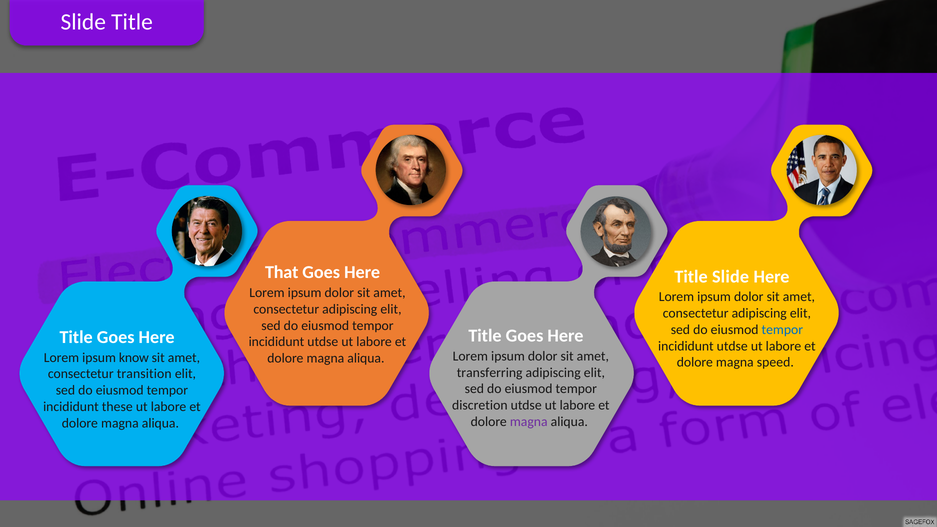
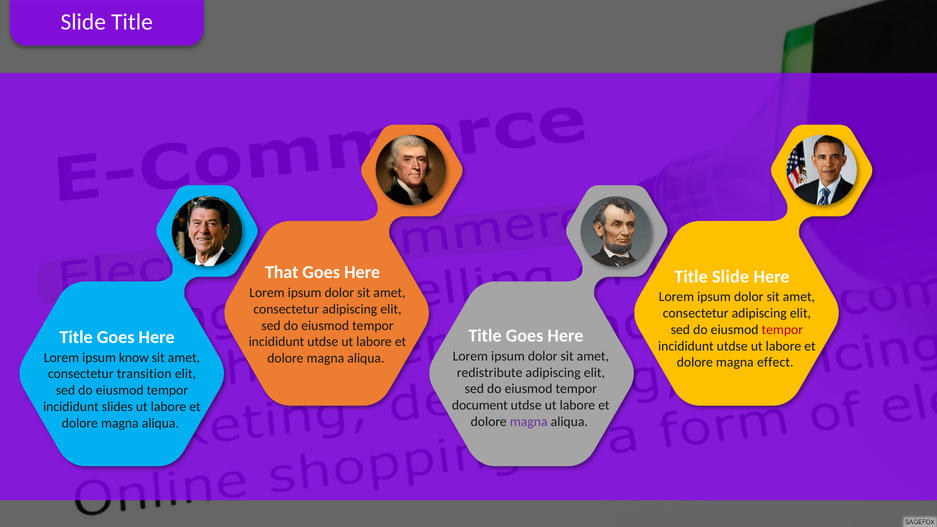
tempor colour: blue -> red (782, 330)
speed: speed -> effect (775, 362)
transferring: transferring -> redistribute (490, 373)
discretion: discretion -> document (480, 405)
these: these -> slides (117, 407)
